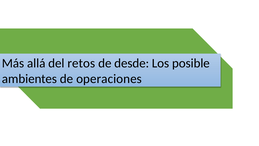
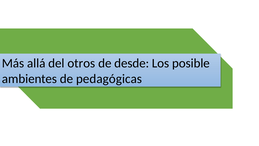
retos: retos -> otros (81, 63)
operaciones: operaciones -> pedagógicas (109, 79)
